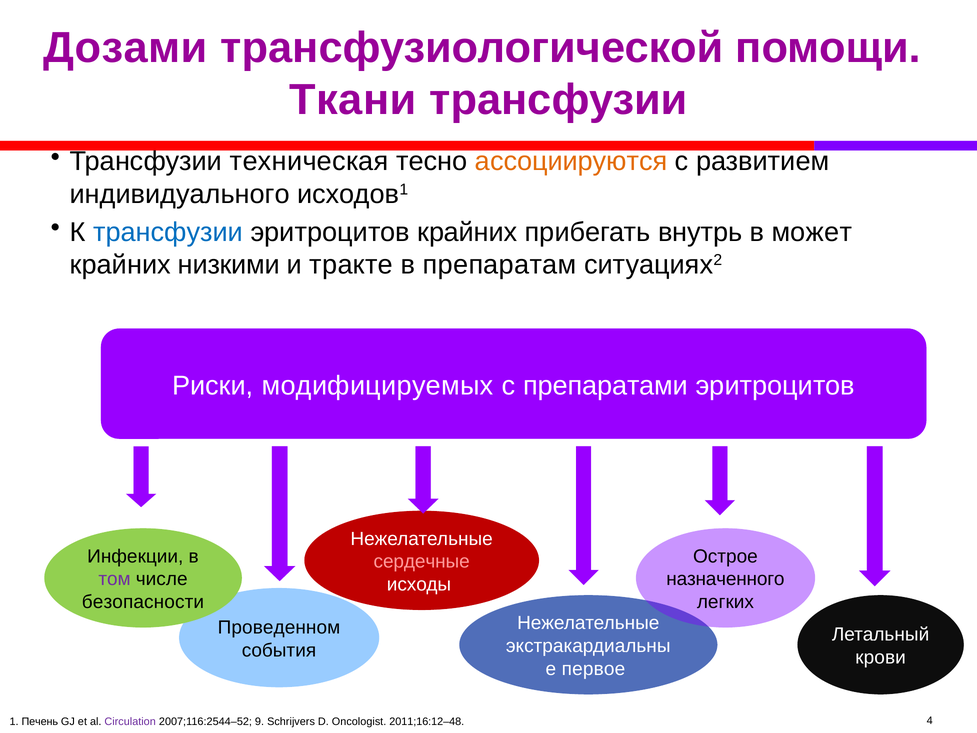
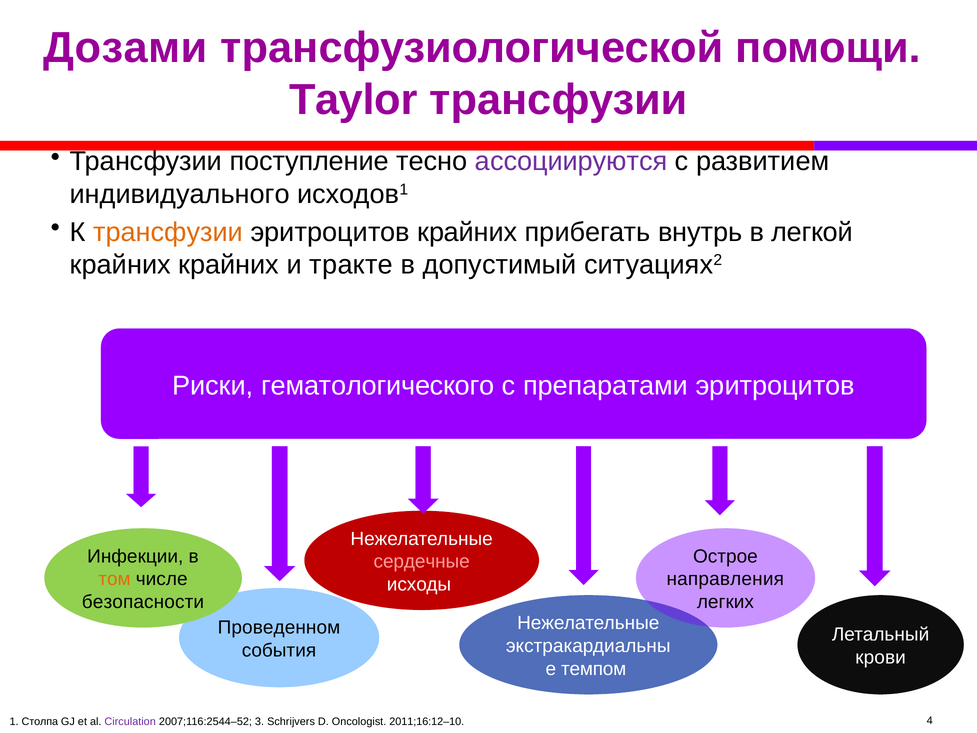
Ткани: Ткани -> Taylor (353, 100)
техническая: техническая -> поступление (309, 161)
ассоциируются colour: orange -> purple (571, 161)
трансфузии colour: blue -> orange (168, 232)
может: может -> легкой (812, 232)
крайних низкими: низкими -> крайних (229, 265)
препаратам: препаратам -> допустимый (500, 265)
модифицируемых: модифицируемых -> гематологического (378, 385)
том colour: purple -> orange (115, 579)
назначенного: назначенного -> направления (725, 579)
первое: первое -> темпом (594, 669)
Печень: Печень -> Столпа (40, 722)
9: 9 -> 3 (259, 722)
2011;16:12–48: 2011;16:12–48 -> 2011;16:12–10 (427, 722)
